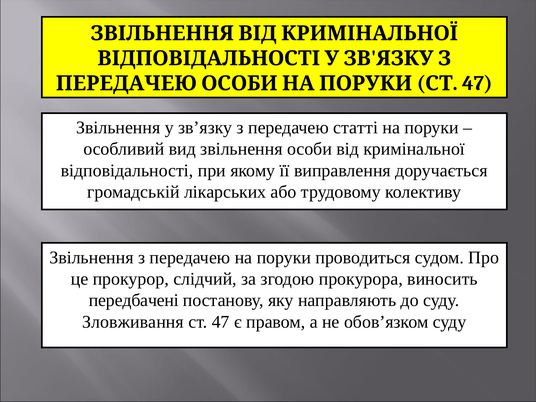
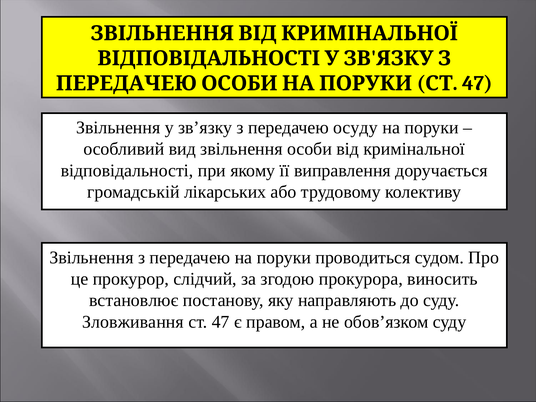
статті: статті -> осуду (356, 128)
передбачені: передбачені -> встановлює (134, 300)
